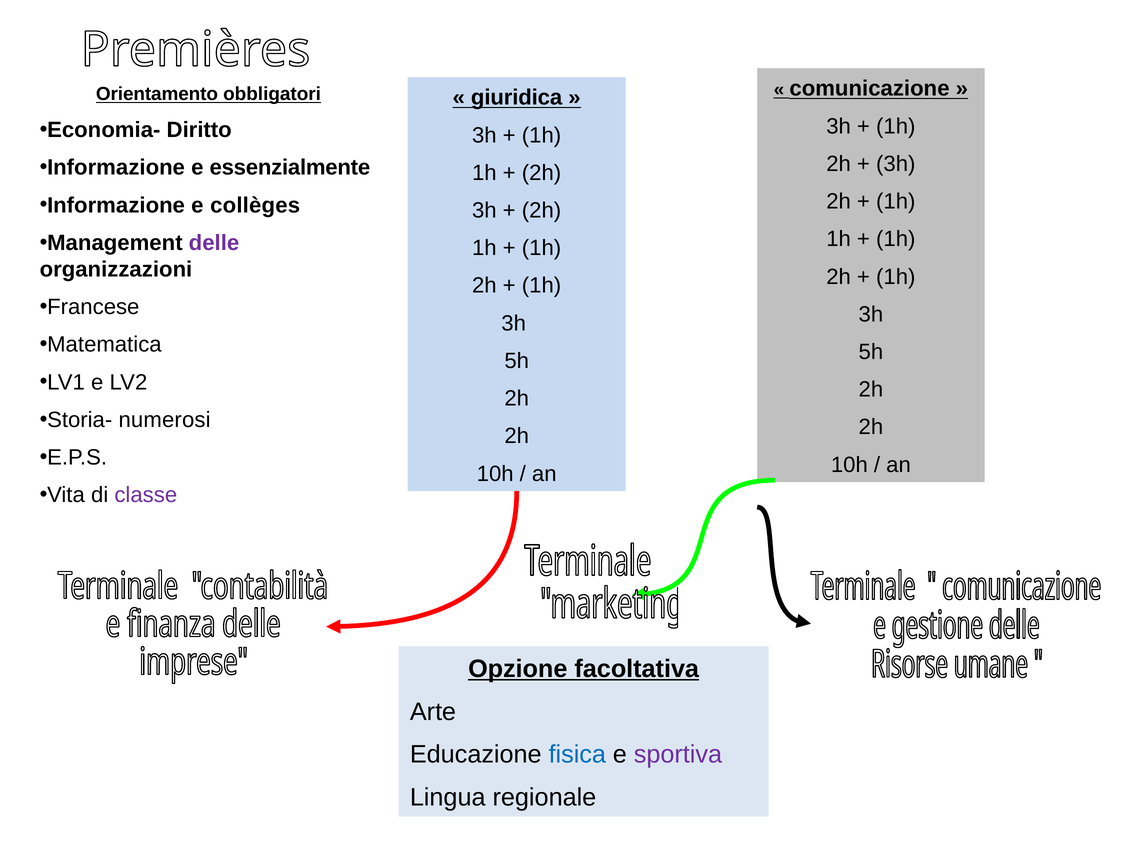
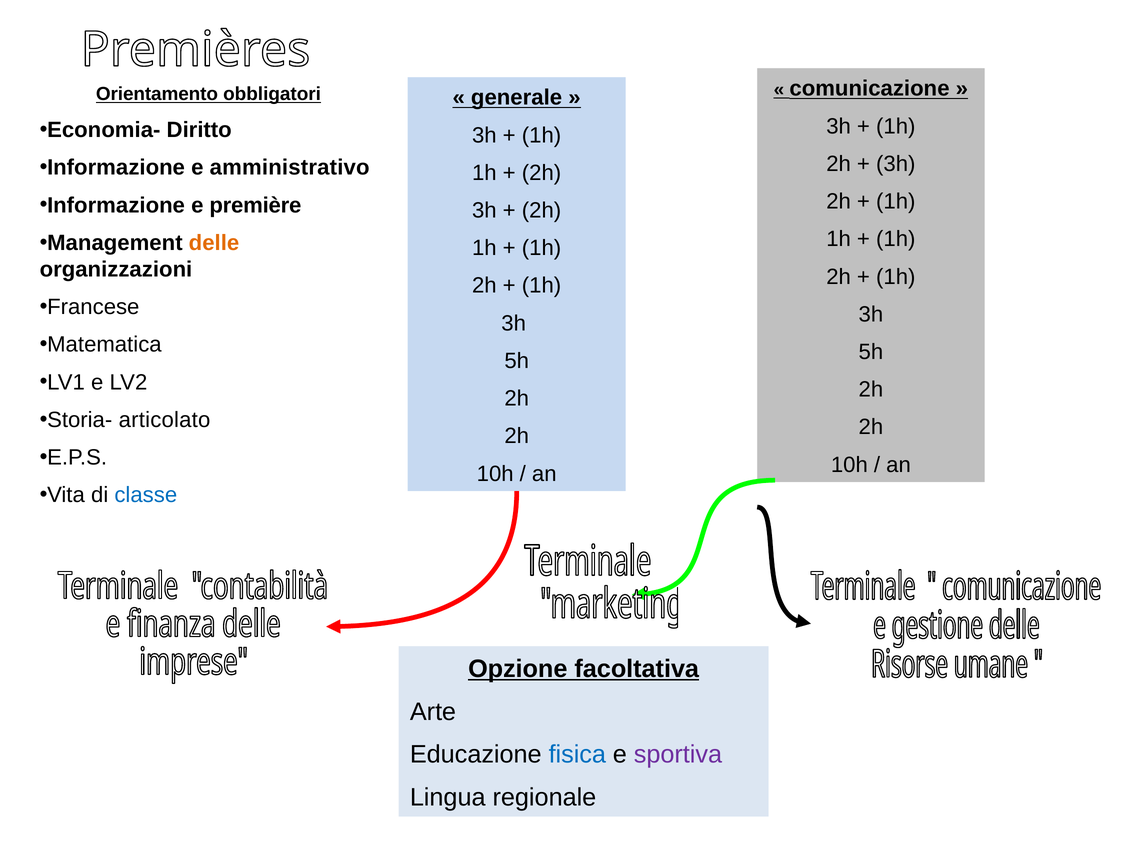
giuridica: giuridica -> generale (517, 98)
essenzialmente: essenzialmente -> amministrativo (290, 168)
collèges: collèges -> première (255, 205)
delle colour: purple -> orange (214, 243)
numerosi: numerosi -> articolato (165, 420)
classe colour: purple -> blue (146, 495)
